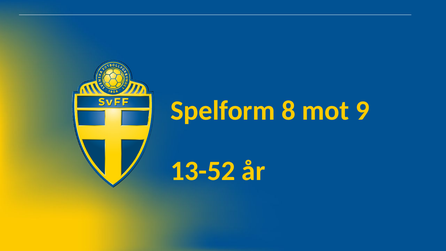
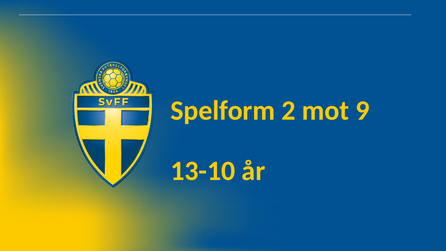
8: 8 -> 2 (289, 111)
13-52: 13-52 -> 13-10 (203, 171)
